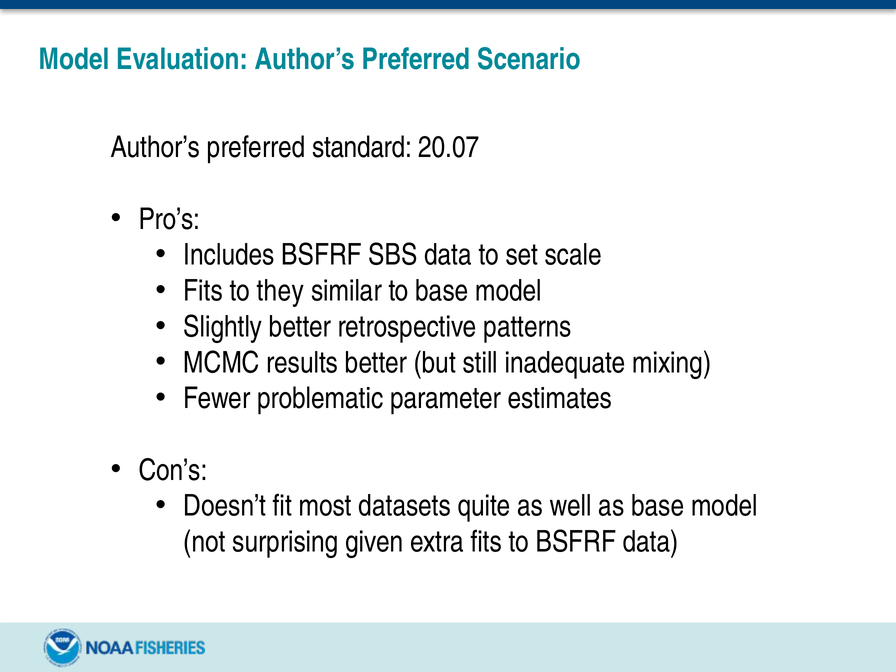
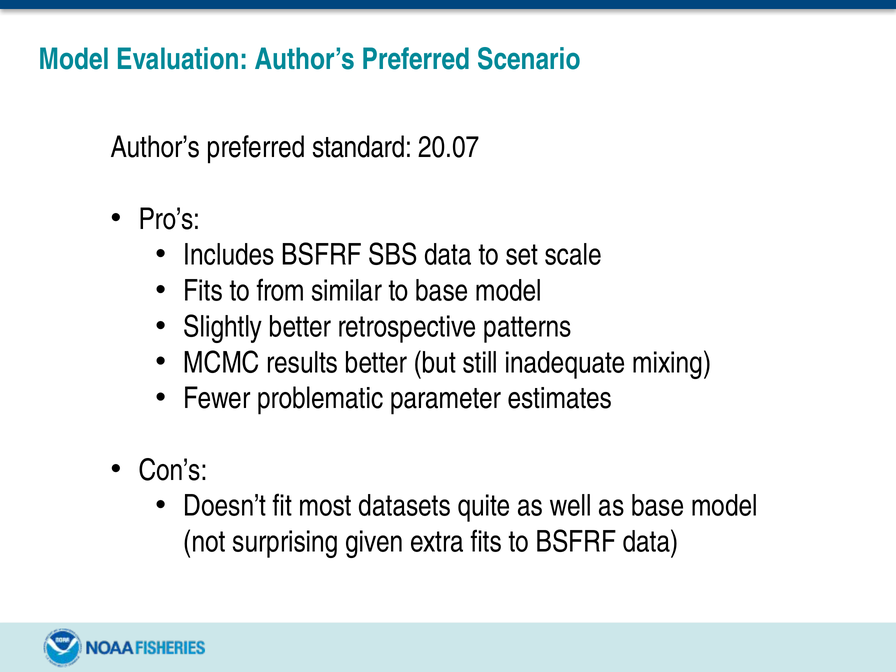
they: they -> from (281, 291)
